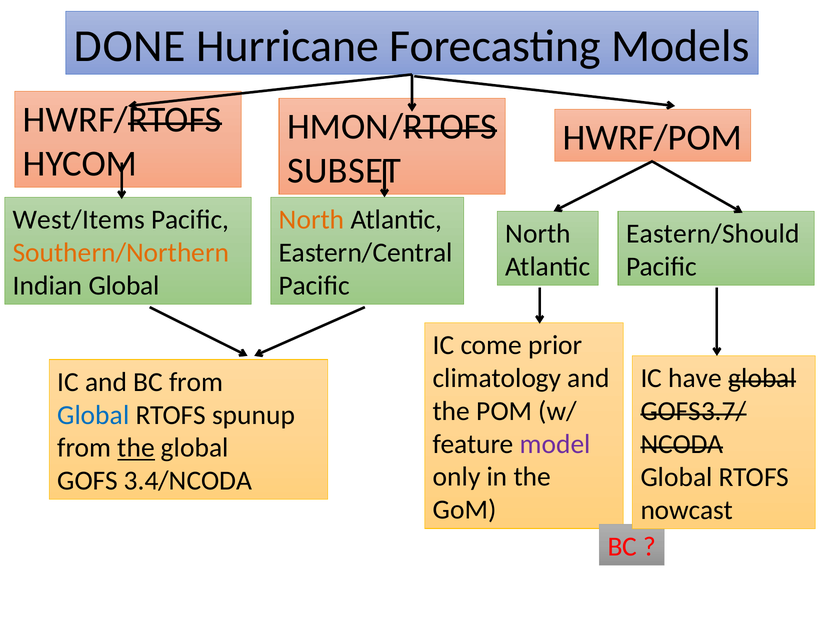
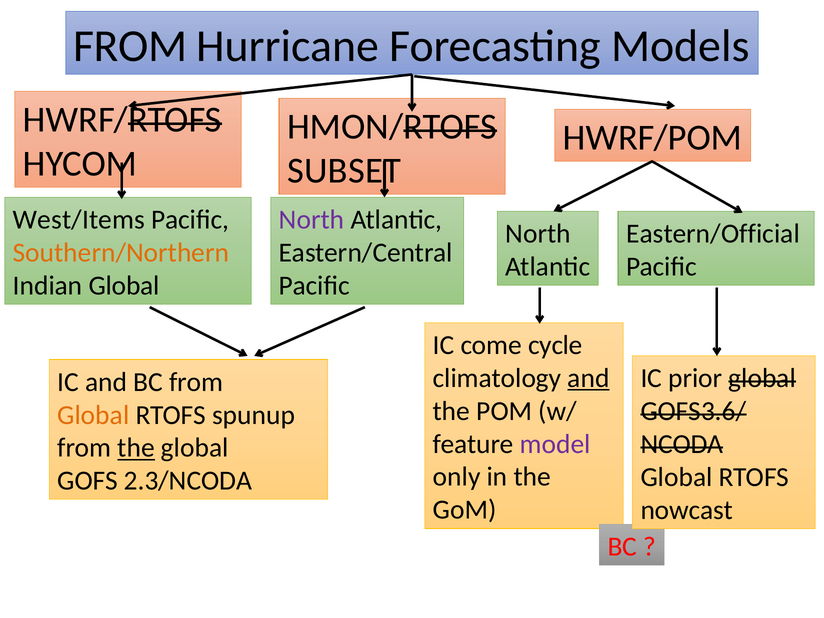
DONE: DONE -> FROM (130, 46)
North colour: orange -> purple (312, 220)
Eastern/Should: Eastern/Should -> Eastern/Official (713, 234)
prior: prior -> cycle (555, 345)
and underline: none -> present (589, 378)
have: have -> prior (695, 378)
GOFS3.7/: GOFS3.7/ -> GOFS3.6/ (693, 411)
Global colour: blue -> orange (93, 415)
3.4/NCODA: 3.4/NCODA -> 2.3/NCODA (188, 481)
